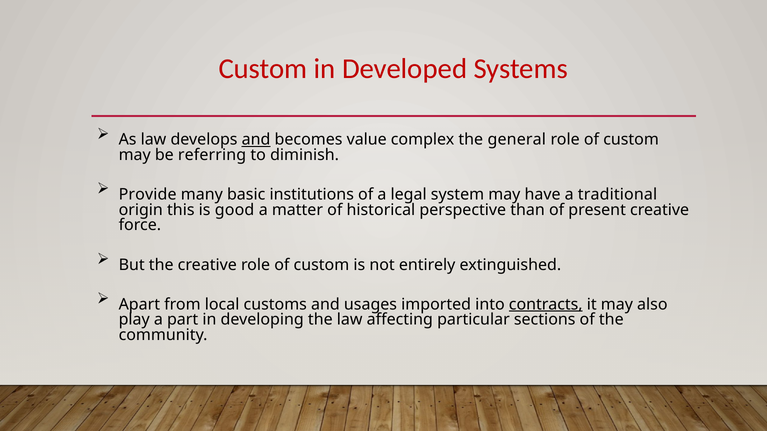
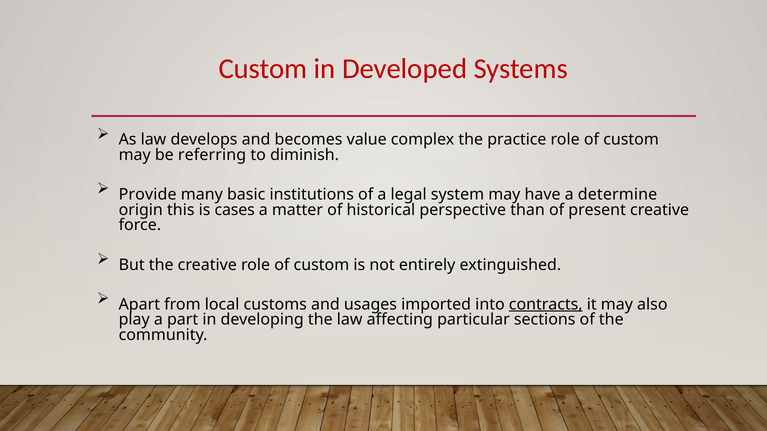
and underline: present -> none (256, 140)
general: general -> practice (517, 140)
traditional: traditional -> determine (618, 195)
good: good -> cases (235, 210)
